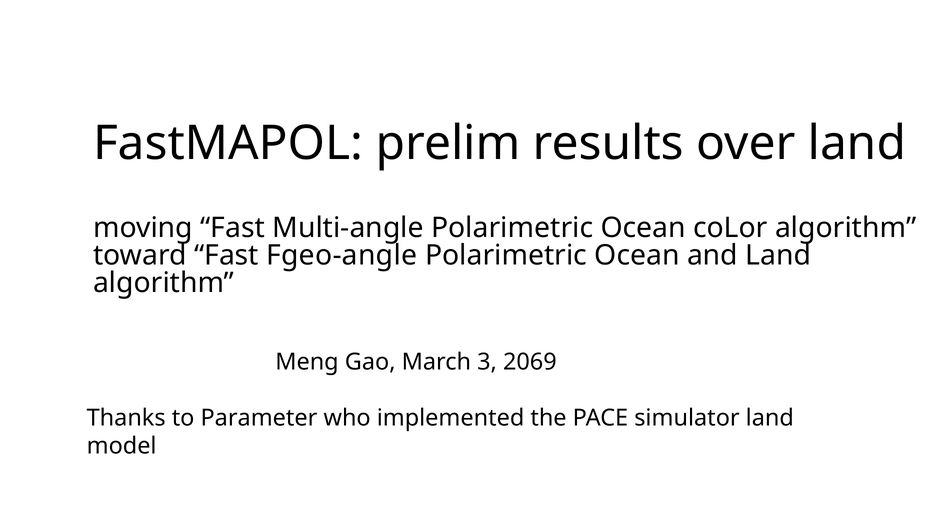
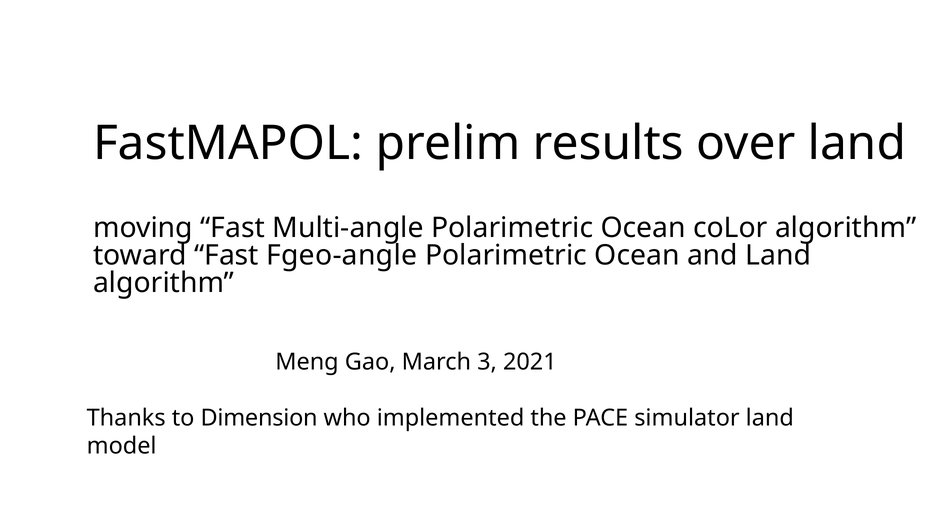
2069: 2069 -> 2021 (530, 362)
Parameter: Parameter -> Dimension (259, 418)
